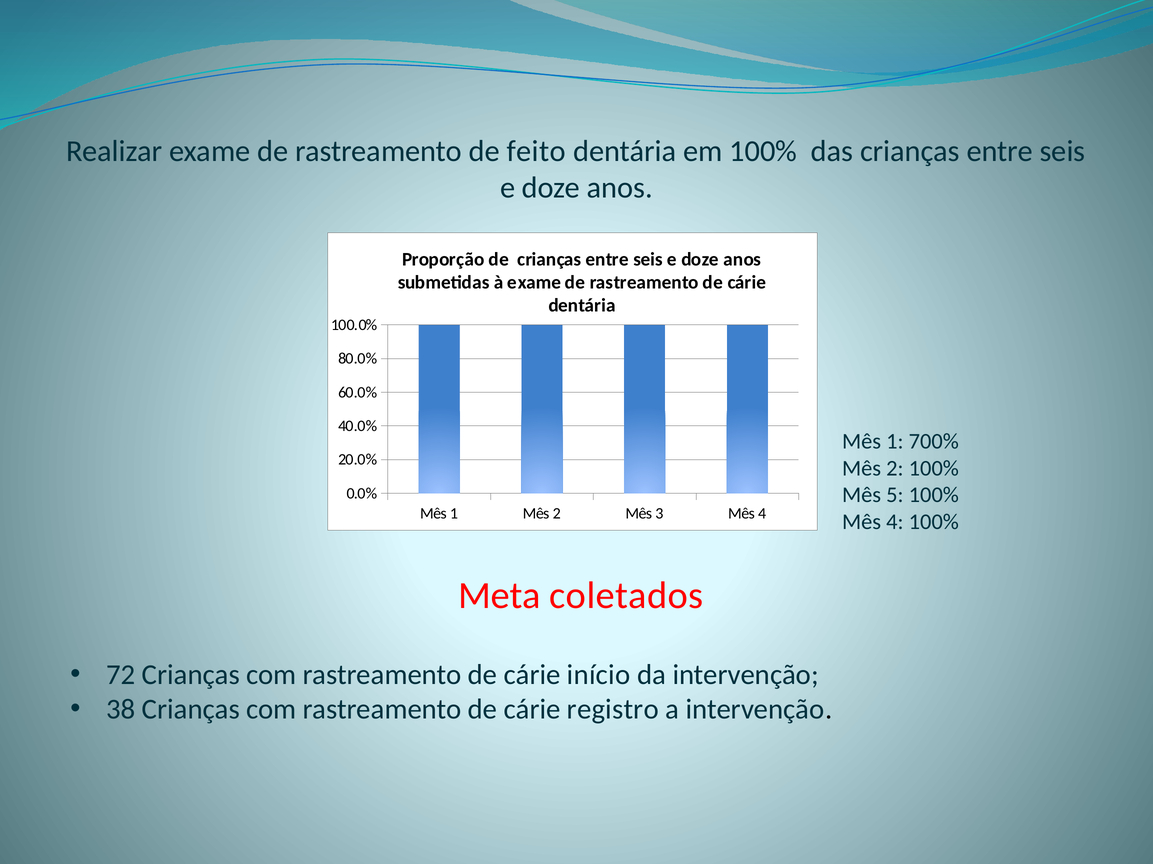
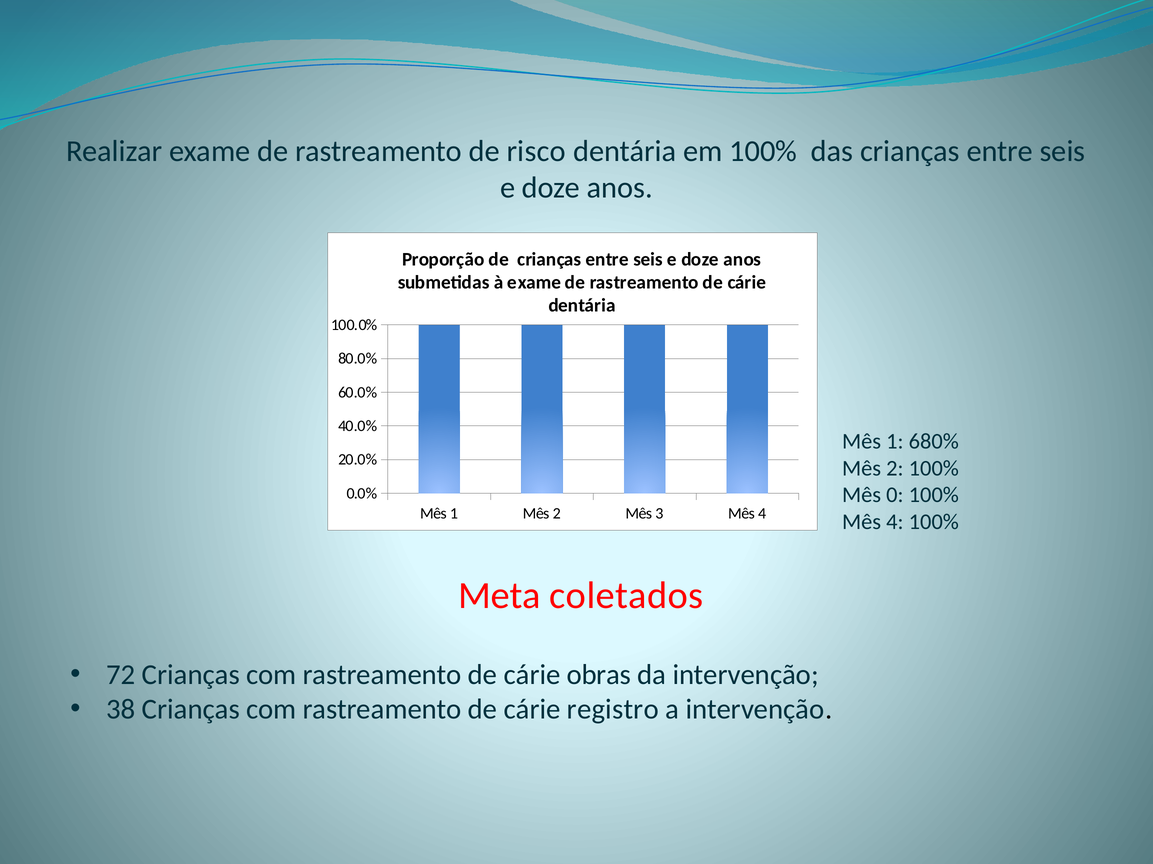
feito: feito -> risco (536, 151)
700%: 700% -> 680% (934, 442)
5: 5 -> 0 (895, 496)
início: início -> obras (599, 675)
